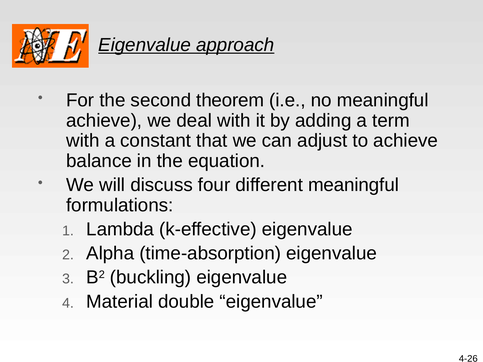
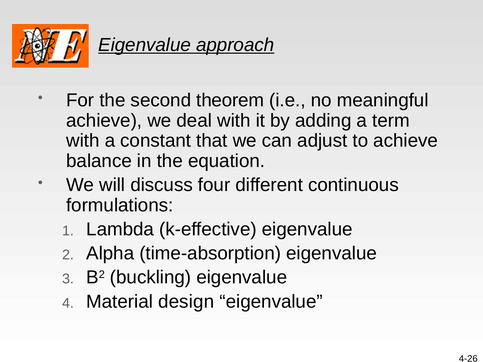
different meaningful: meaningful -> continuous (353, 185)
double: double -> design (186, 302)
